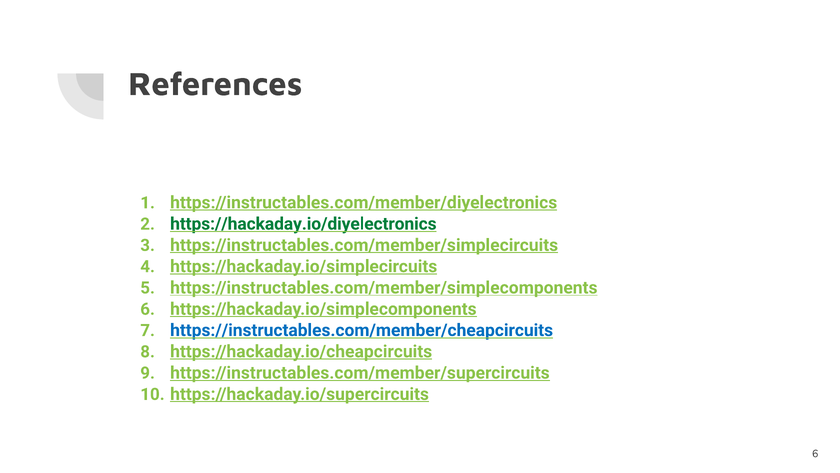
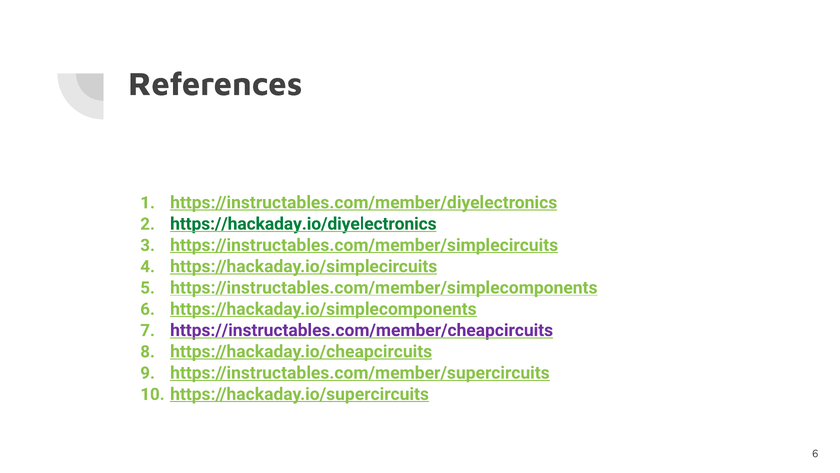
https://instructables.com/member/cheapcircuits colour: blue -> purple (362, 330)
